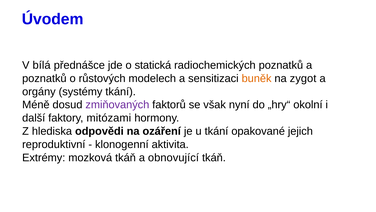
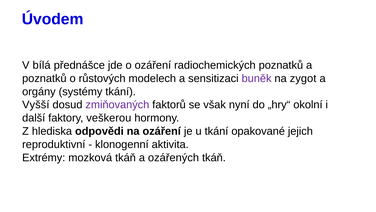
o statická: statická -> ozáření (153, 65)
buněk colour: orange -> purple (257, 78)
Méně: Méně -> Vyšší (36, 105)
mitózami: mitózami -> veškerou (109, 118)
obnovující: obnovující -> ozářených (173, 157)
